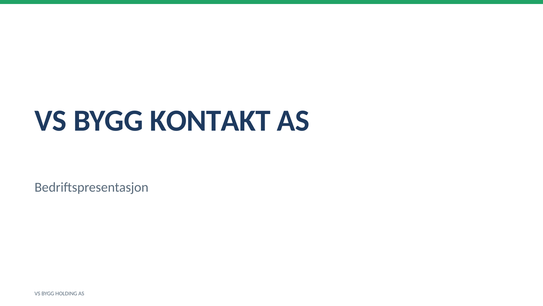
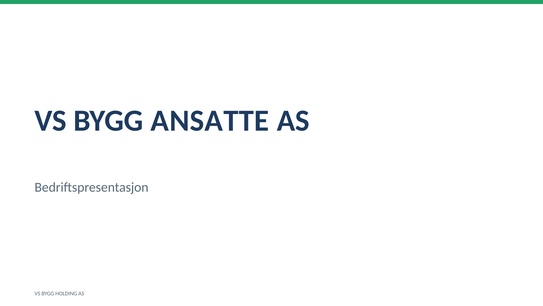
KONTAKT: KONTAKT -> ANSATTE (210, 120)
